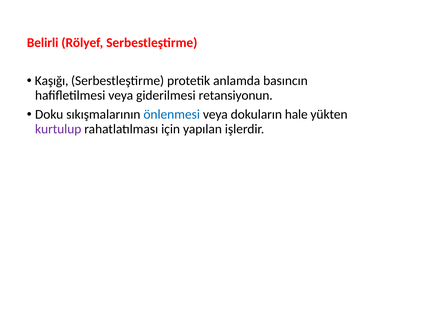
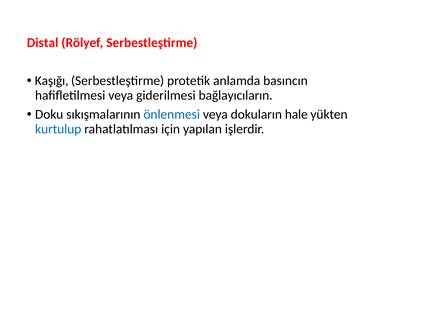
Belirli: Belirli -> Distal (43, 43)
retansiyonun: retansiyonun -> bağlayıcıların (236, 95)
kurtulup colour: purple -> blue (58, 129)
